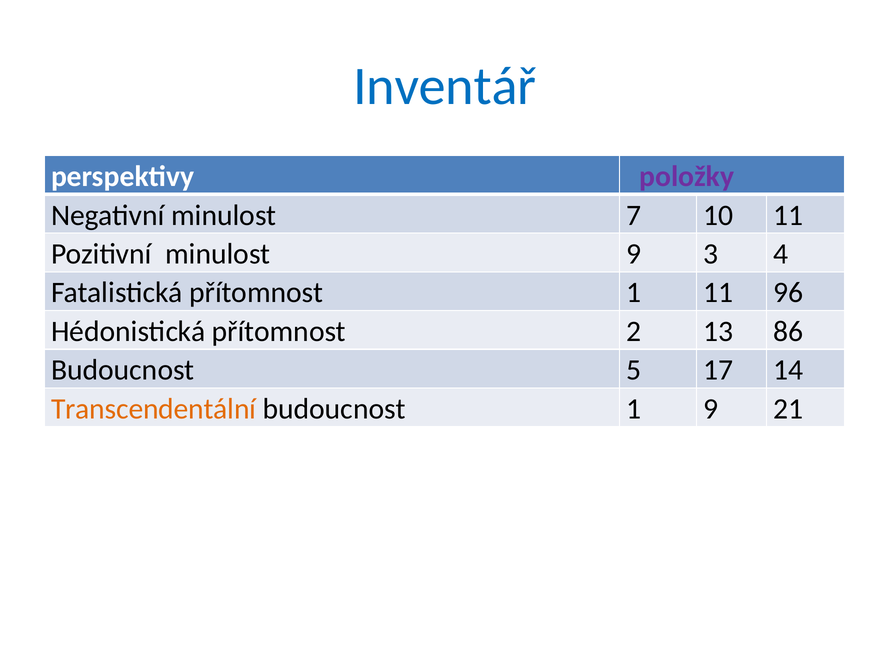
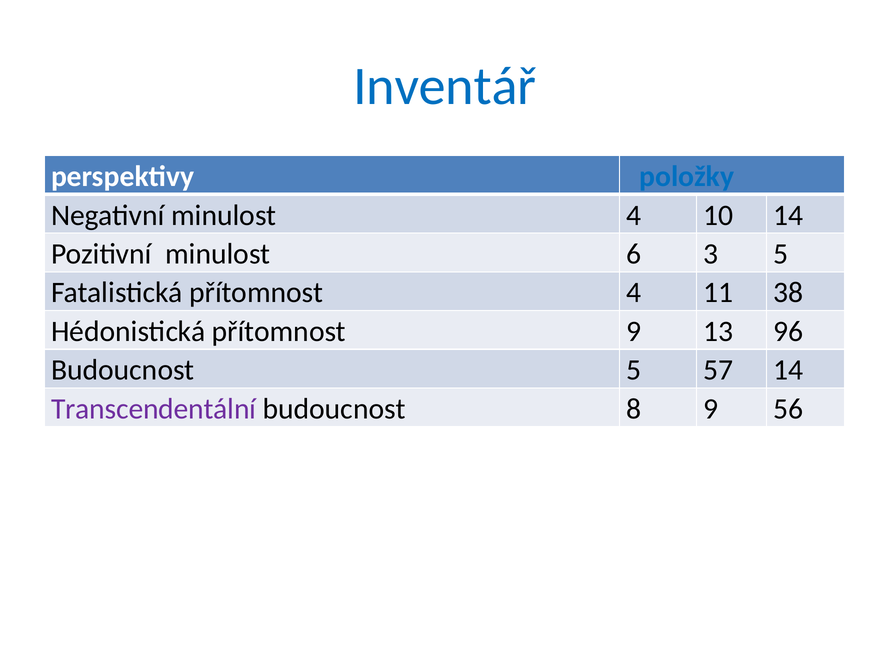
položky colour: purple -> blue (687, 176)
minulost 7: 7 -> 4 (634, 215)
10 11: 11 -> 14 (788, 215)
minulost 9: 9 -> 6 (634, 254)
3 4: 4 -> 5 (781, 254)
přítomnost 1: 1 -> 4 (634, 293)
96: 96 -> 38 (788, 293)
přítomnost 2: 2 -> 9 (634, 331)
86: 86 -> 96 (788, 331)
17: 17 -> 57 (718, 370)
Transcendentální colour: orange -> purple (154, 409)
budoucnost 1: 1 -> 8 (634, 409)
21: 21 -> 56 (788, 409)
